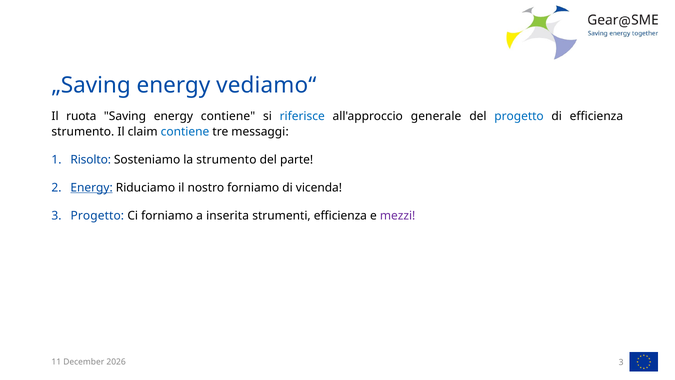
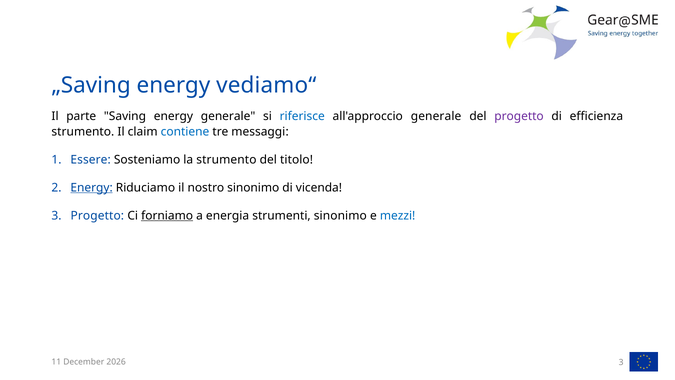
ruota: ruota -> parte (81, 116)
energy contiene: contiene -> generale (228, 116)
progetto colour: blue -> purple (519, 116)
Risolto: Risolto -> Essere (91, 160)
parte: parte -> titolo (297, 160)
nostro forniamo: forniamo -> sinonimo (253, 188)
forniamo underline: none -> present (167, 216)
inserita: inserita -> energia (228, 216)
strumenti efficienza: efficienza -> sinonimo (340, 216)
mezzi colour: purple -> blue (398, 216)
